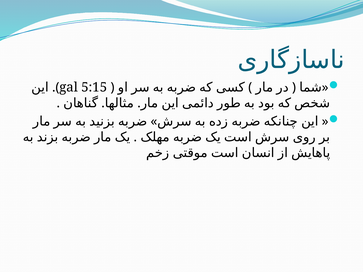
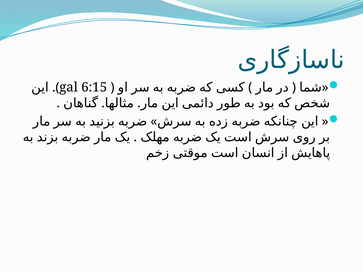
5:15: 5:15 -> 6:15 (94, 87)
